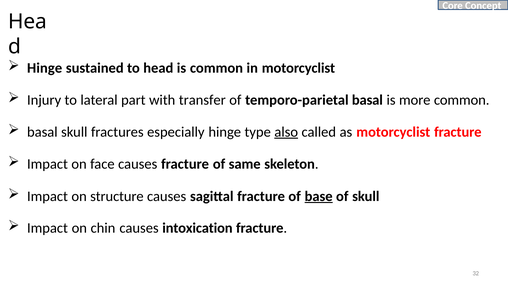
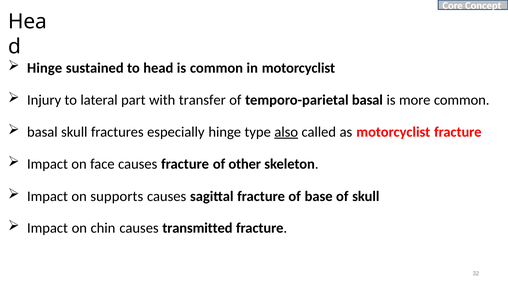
same: same -> other (245, 164)
structure: structure -> supports (117, 196)
base underline: present -> none (319, 196)
intoxication: intoxication -> transmitted (197, 228)
